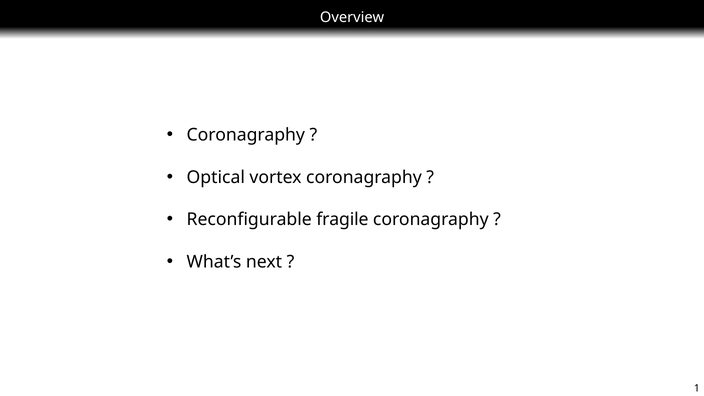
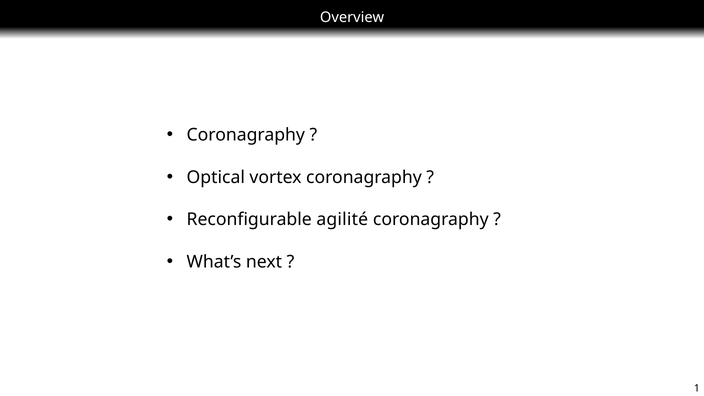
fragile: fragile -> agilité (342, 220)
